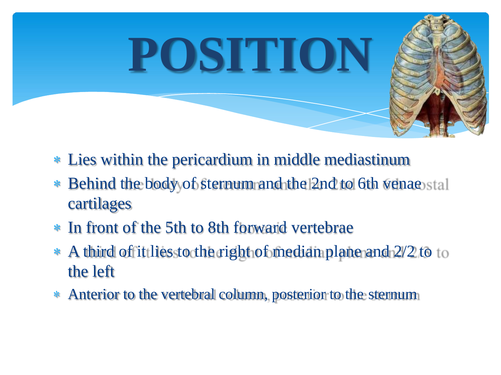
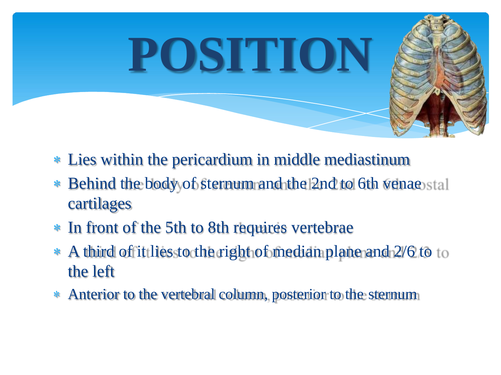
forward: forward -> requires (260, 228)
2/2: 2/2 -> 2/6 (404, 252)
